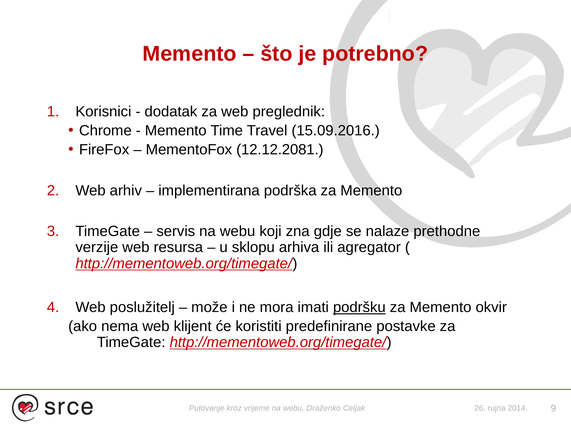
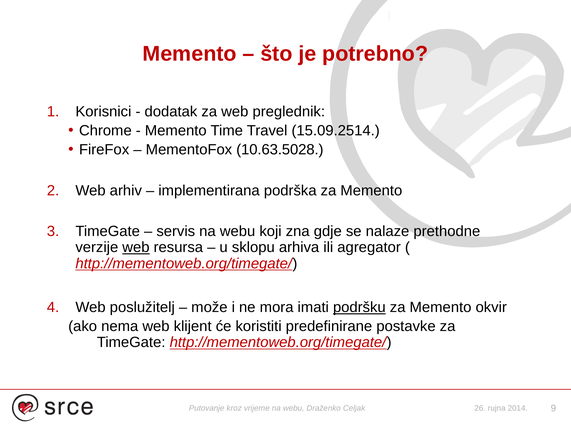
15.09.2016: 15.09.2016 -> 15.09.2514 (336, 131)
12.12.2081: 12.12.2081 -> 10.63.5028 (280, 150)
web underline: none -> present (136, 248)
